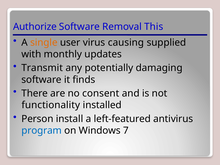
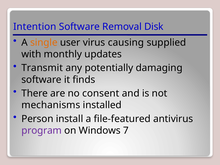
Authorize: Authorize -> Intention (35, 27)
This: This -> Disk (154, 27)
functionality: functionality -> mechanisms (51, 105)
left-featured: left-featured -> file-featured (122, 119)
program colour: blue -> purple (42, 131)
